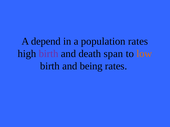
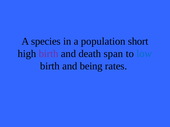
depend: depend -> species (46, 41)
population rates: rates -> short (138, 41)
low colour: orange -> blue (144, 54)
